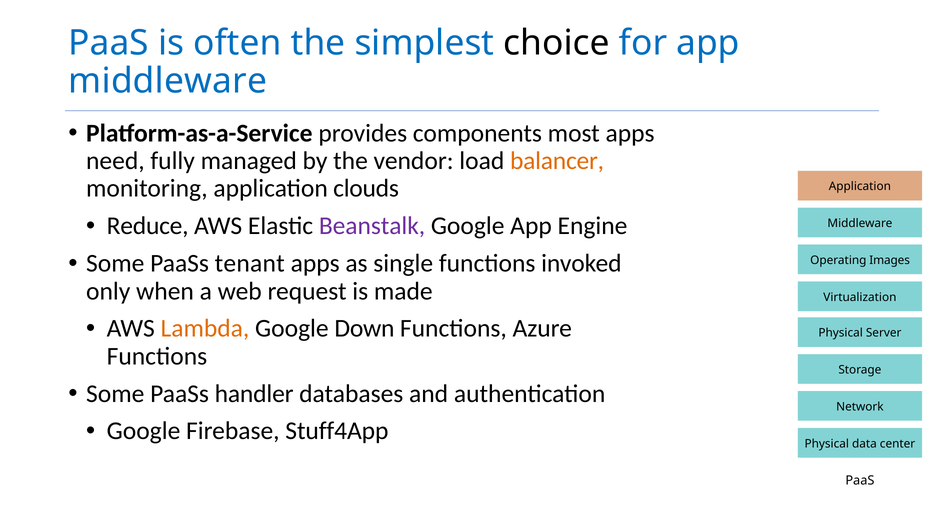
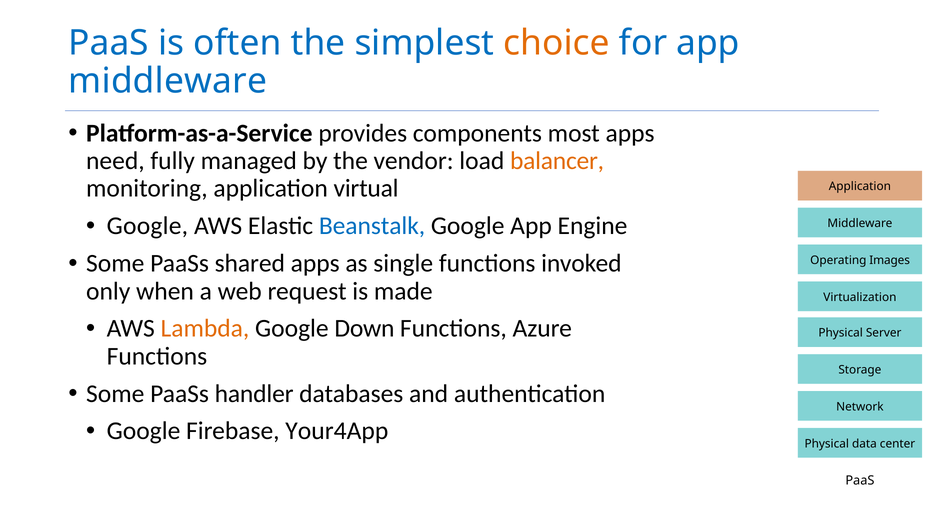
choice colour: black -> orange (557, 43)
clouds: clouds -> virtual (366, 189)
Reduce: Reduce -> Google (147, 226)
Beanstalk colour: purple -> blue (372, 226)
tenant: tenant -> shared (250, 263)
Stuff4App: Stuff4App -> Your4App (337, 431)
